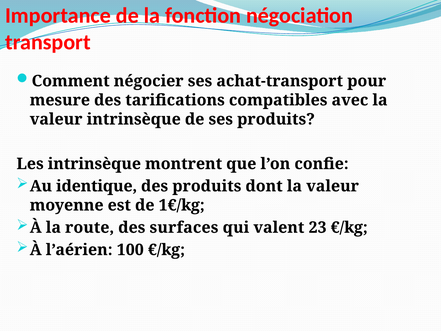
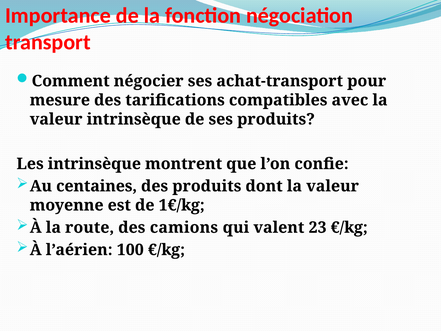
identique: identique -> centaines (97, 186)
surfaces: surfaces -> camions (184, 227)
